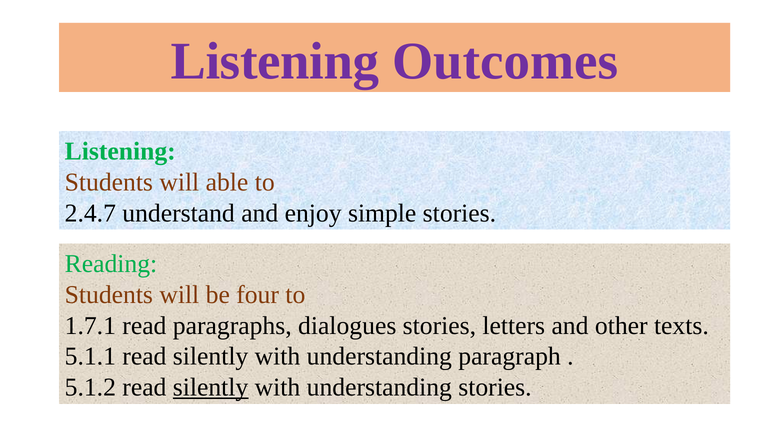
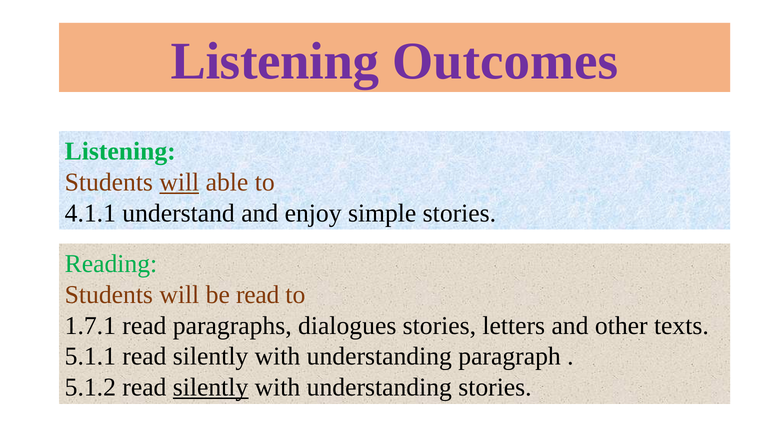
will underline: none -> present (179, 182)
2.4.7: 2.4.7 -> 4.1.1 (90, 213)
be four: four -> read (258, 294)
